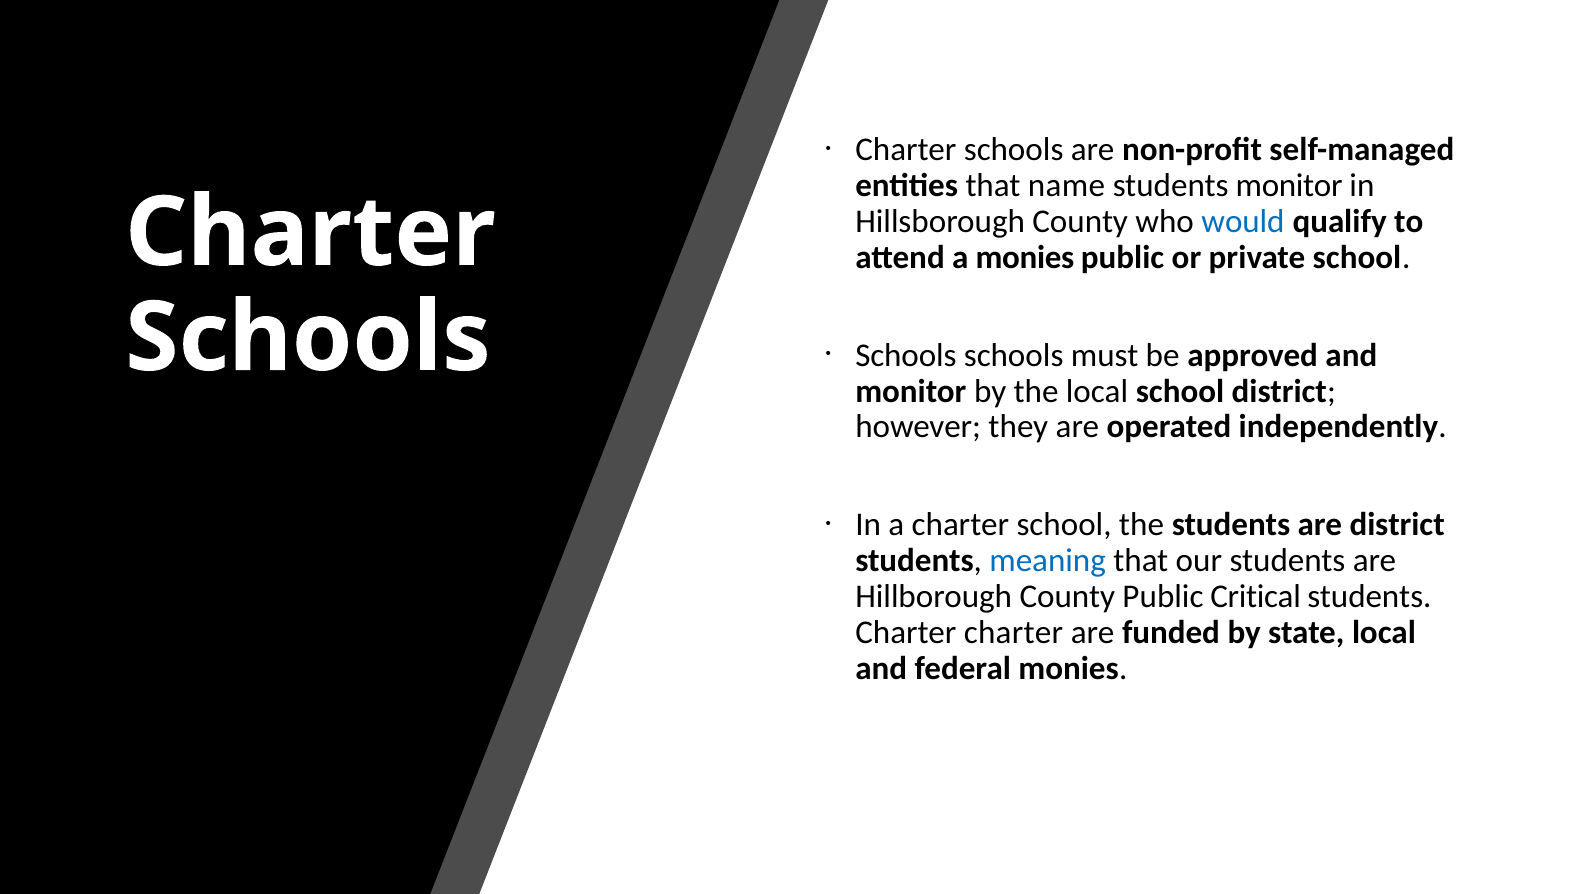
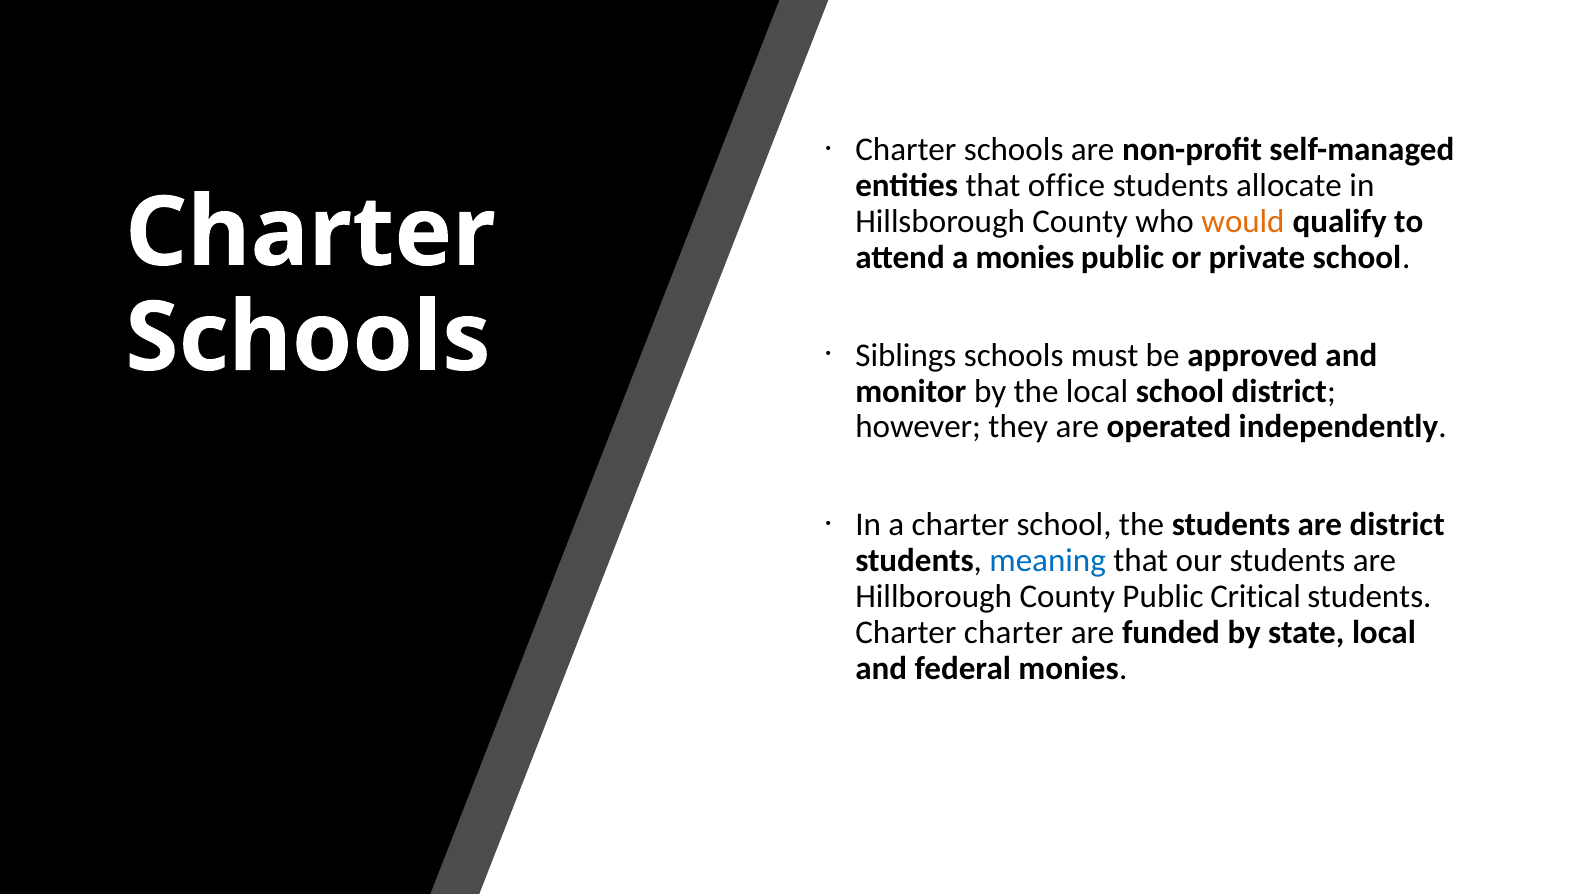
name: name -> office (1066, 186)
students monitor: monitor -> allocate (1289, 186)
would colour: blue -> orange (1243, 222)
Schools: Schools -> Siblings (906, 355)
